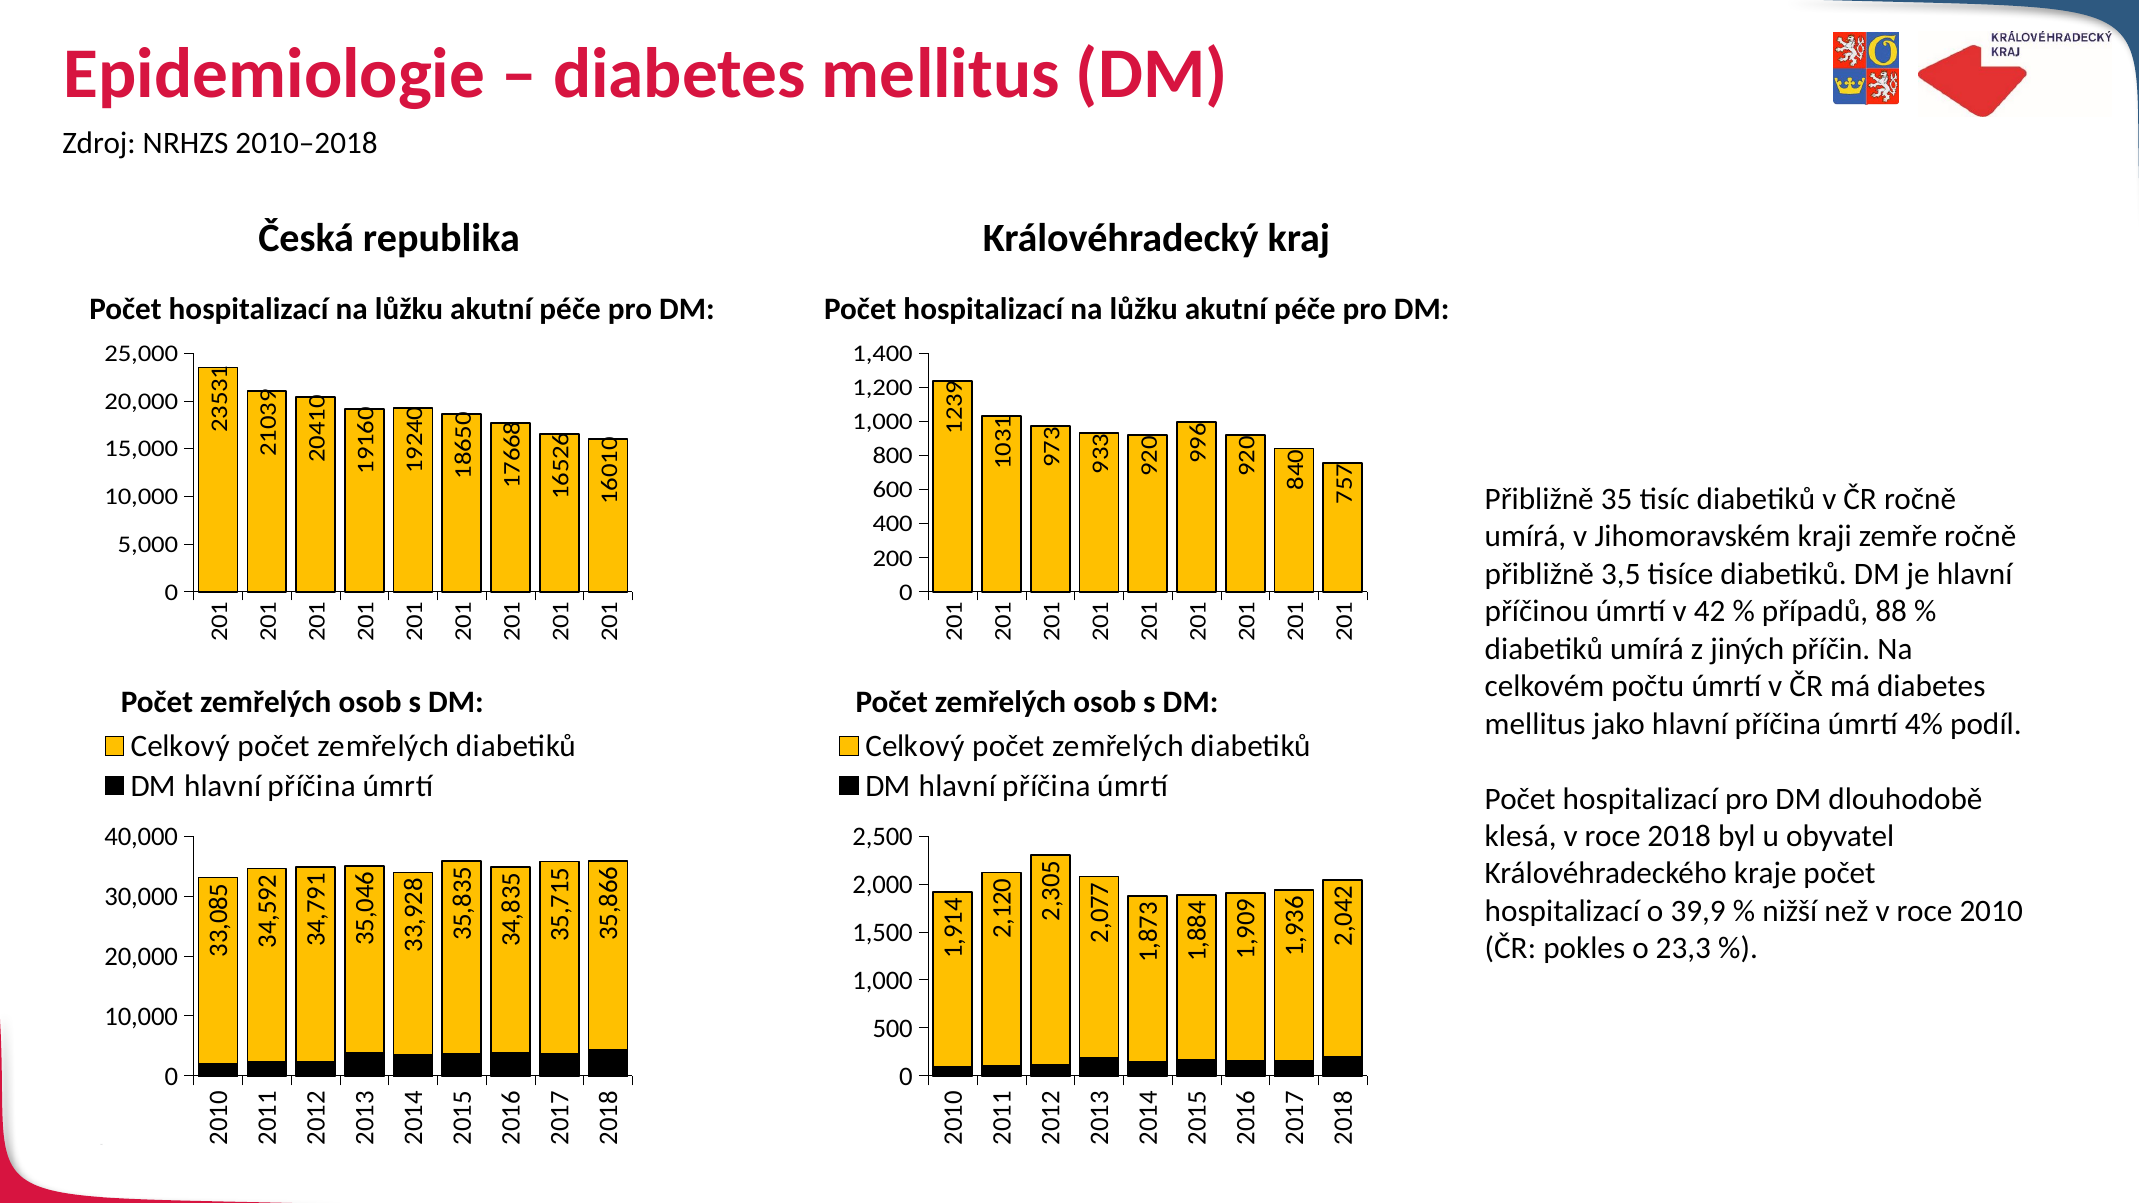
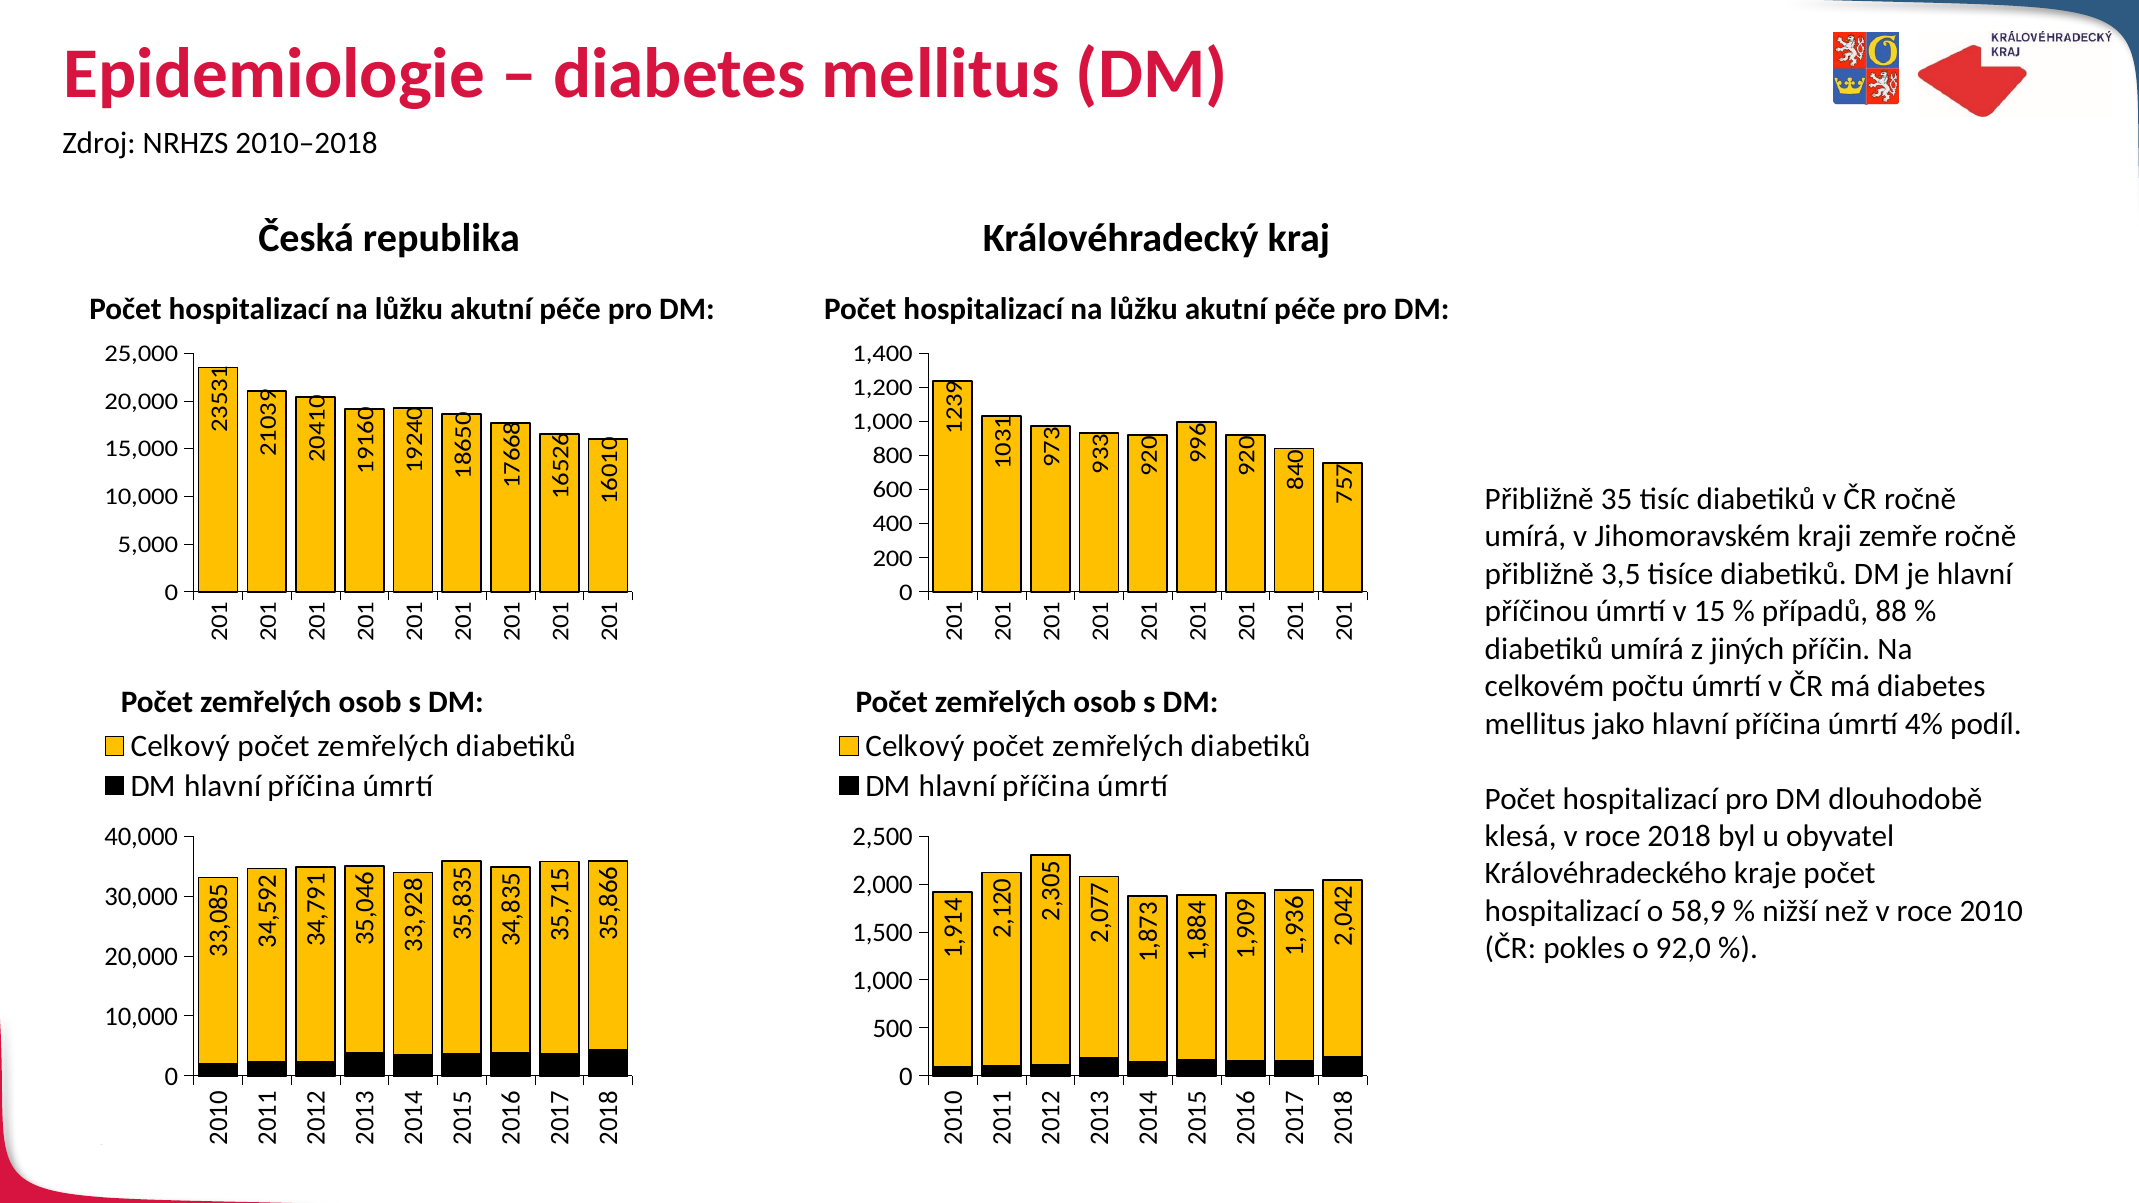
42: 42 -> 15 (1710, 612)
39,9: 39,9 -> 58,9 (1698, 911)
23,3: 23,3 -> 92,0 (1683, 949)
